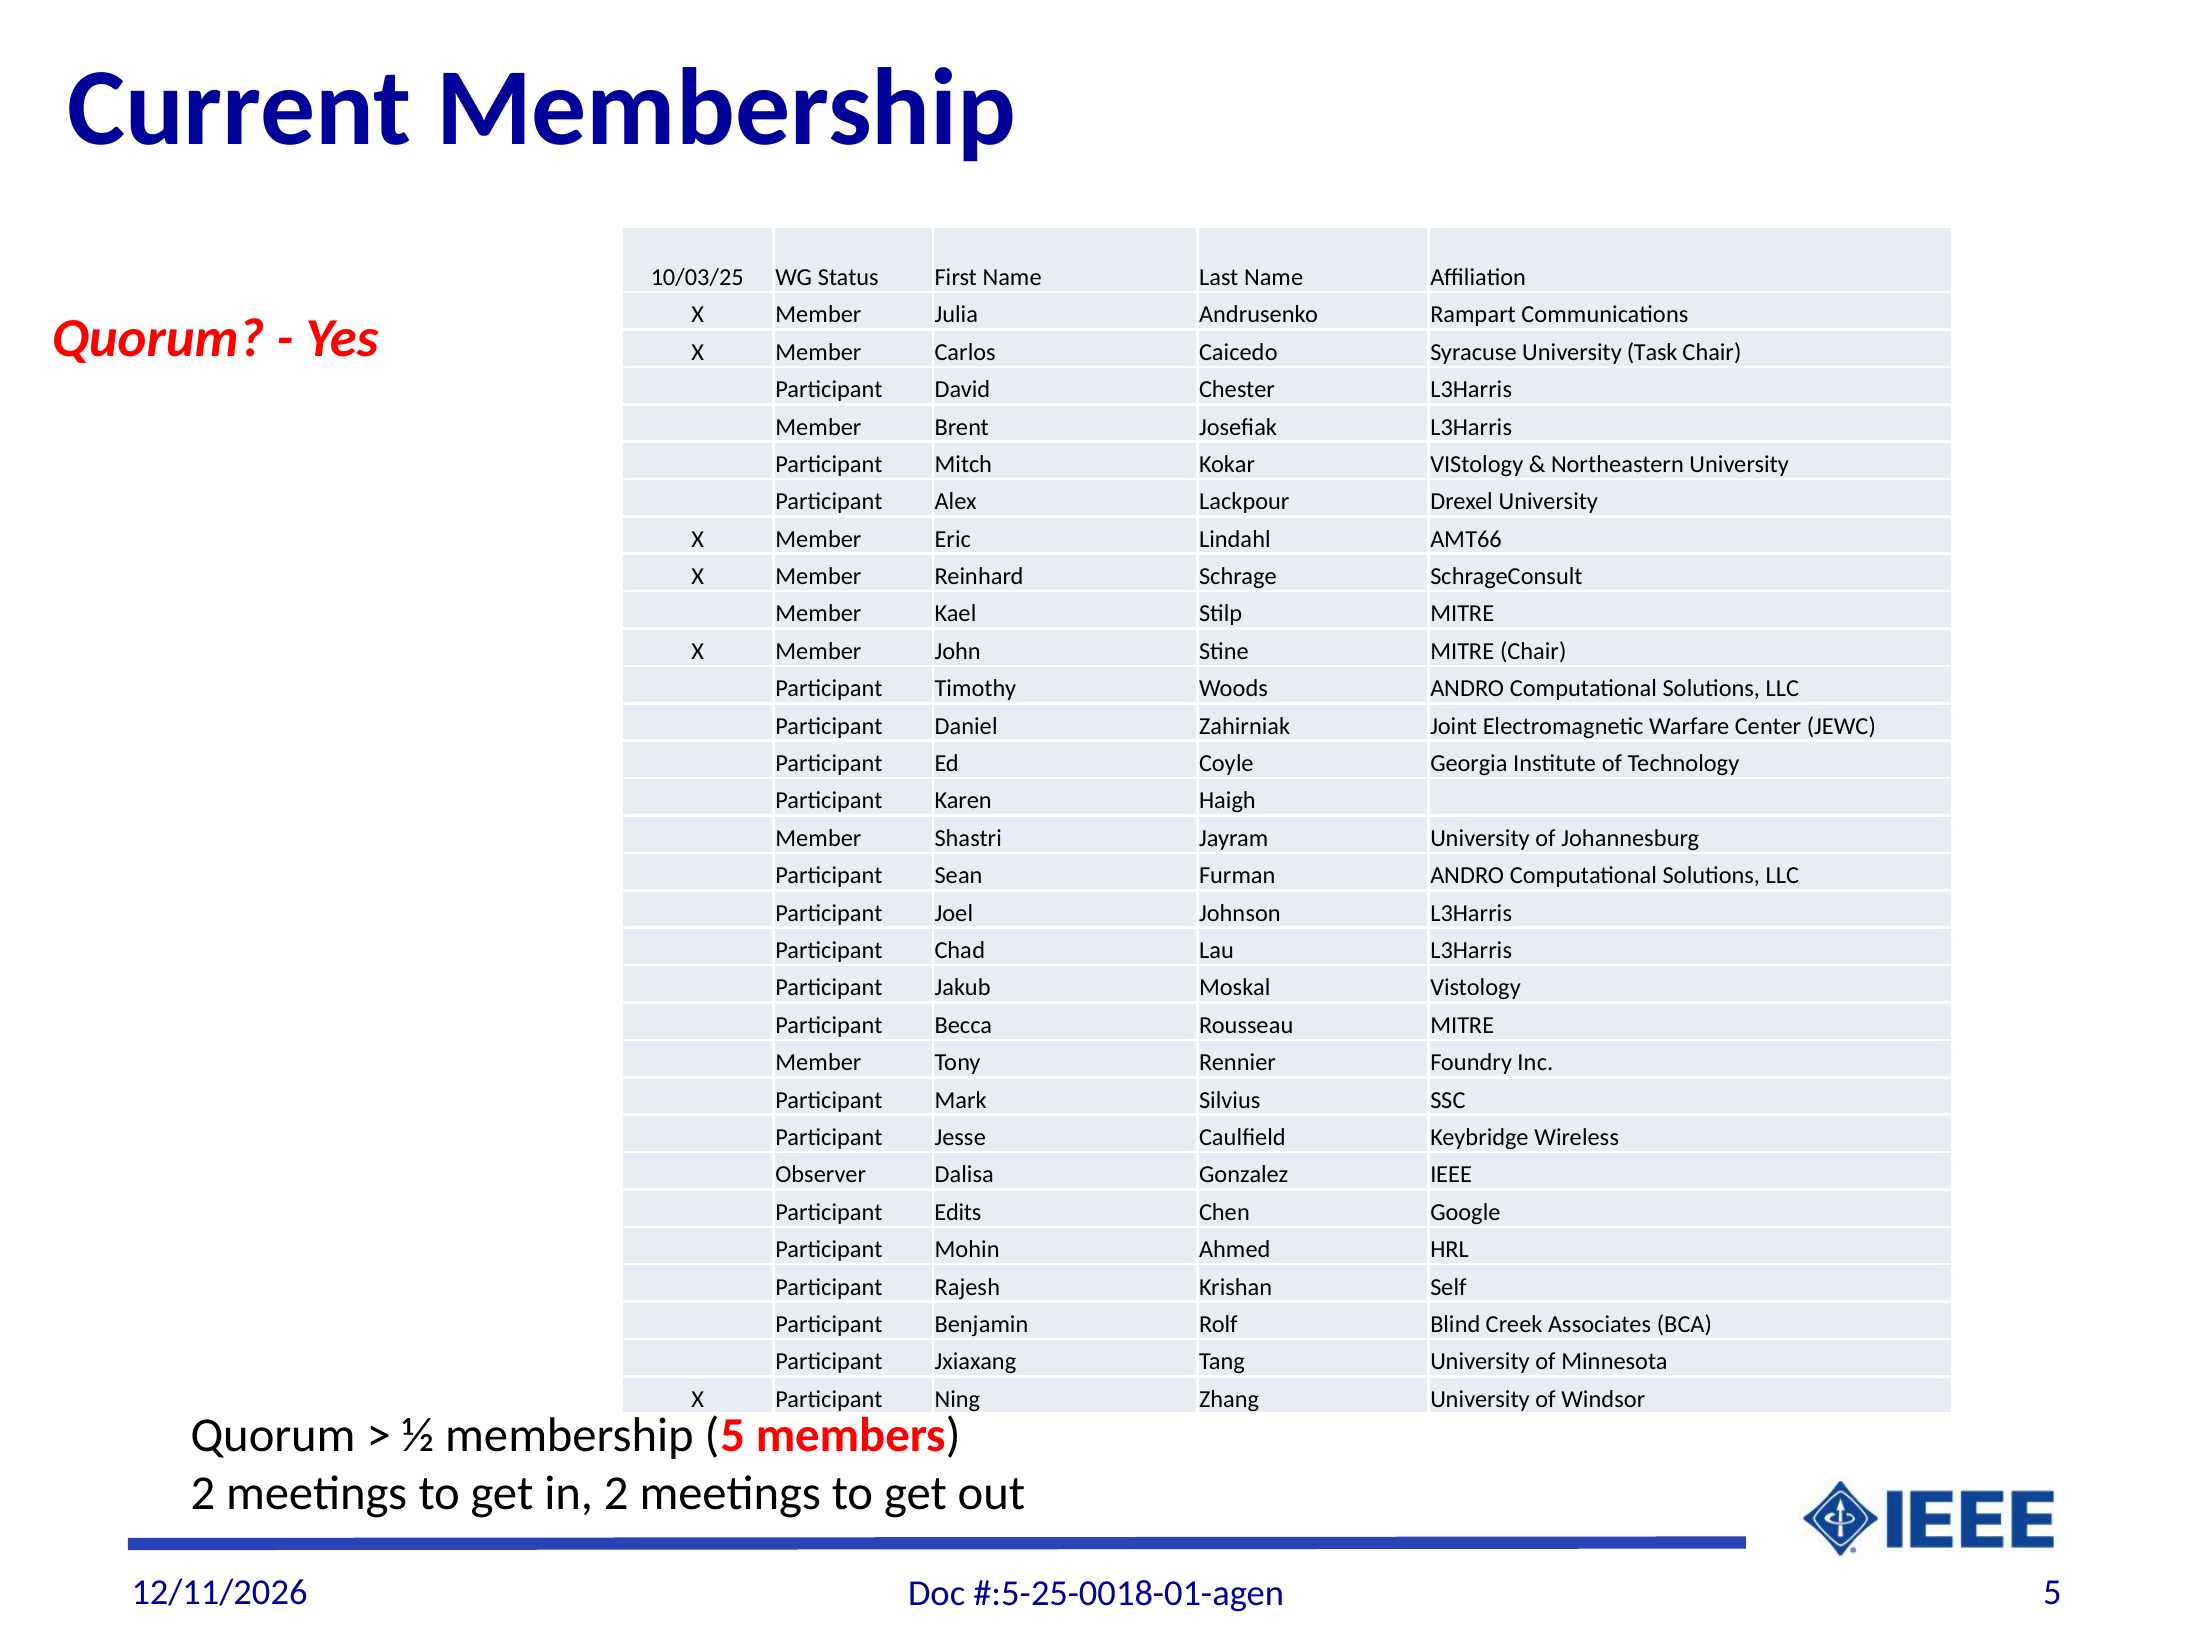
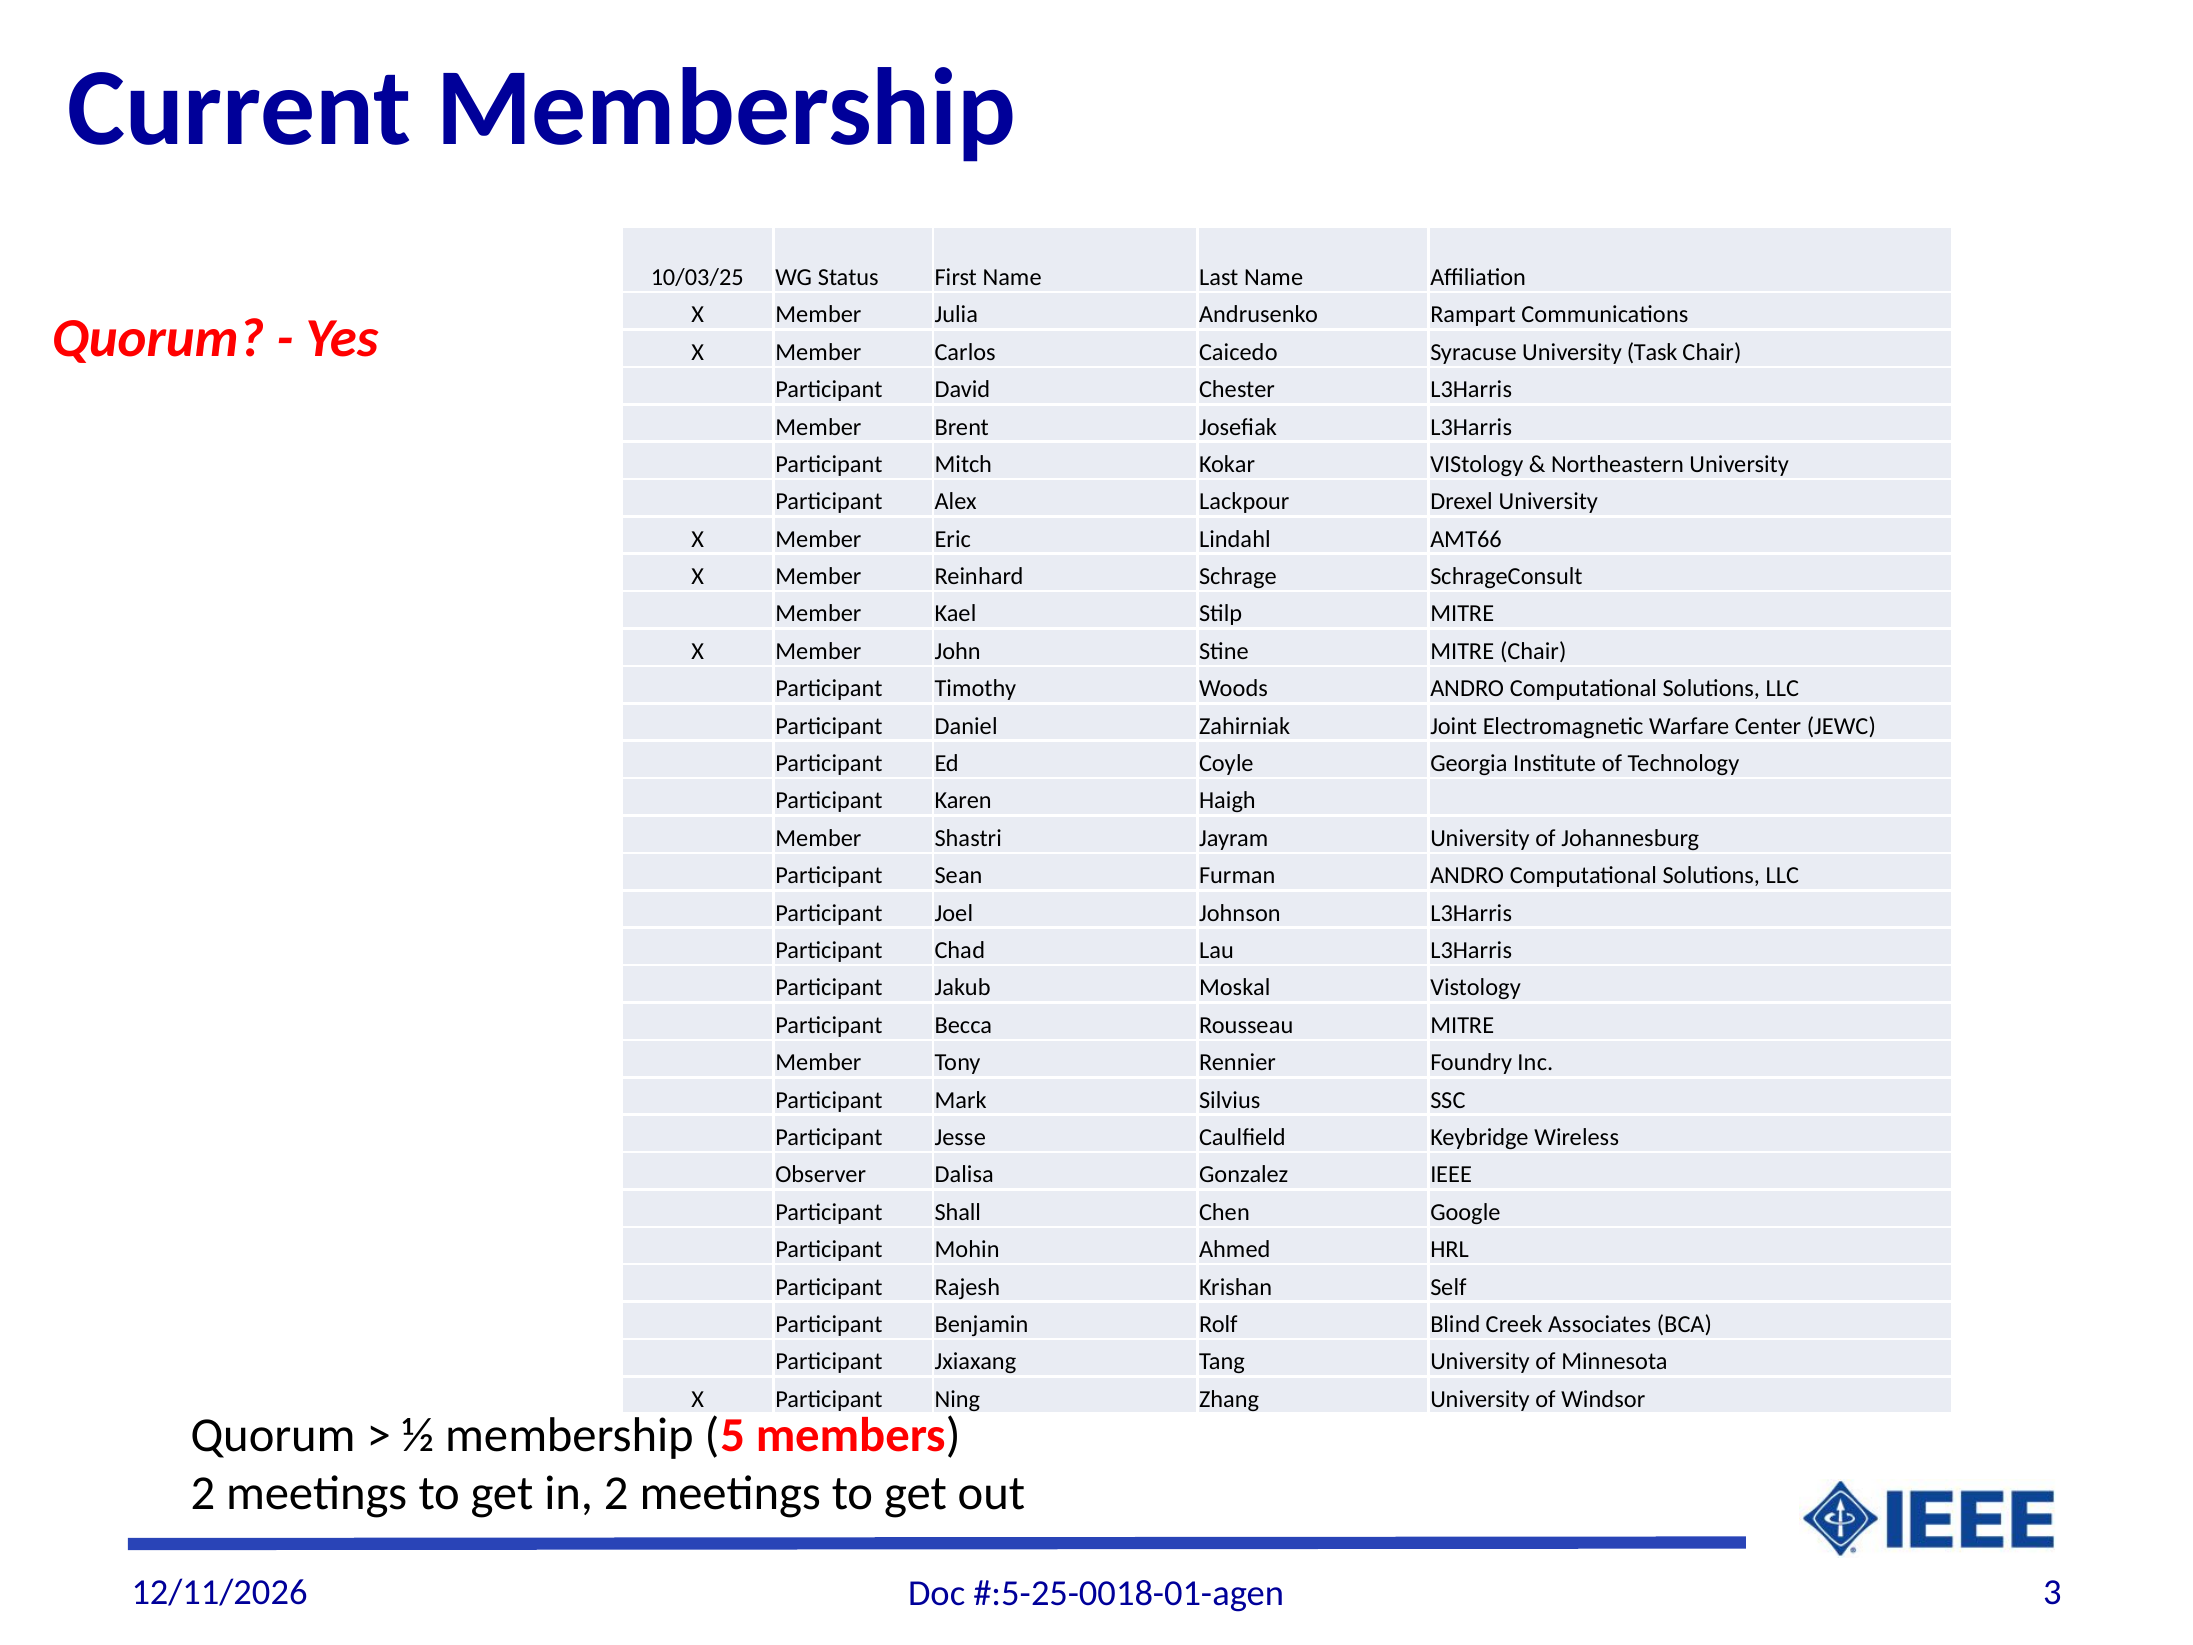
Edits: Edits -> Shall (958, 1212)
5: 5 -> 3 (2052, 1592)
